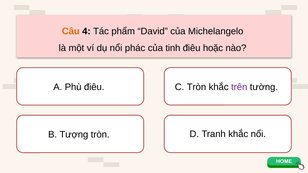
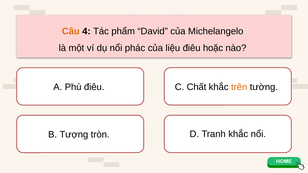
tinh: tinh -> liệu (173, 48)
C Tròn: Tròn -> Chất (197, 87)
trên colour: purple -> orange (239, 87)
